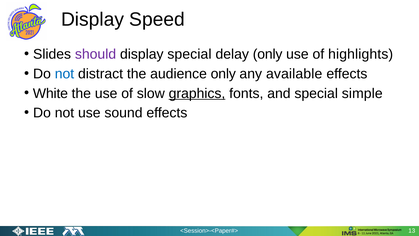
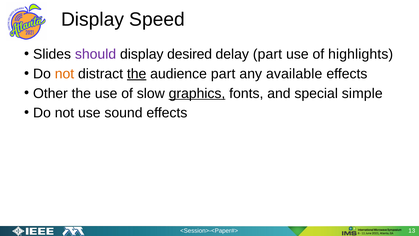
display special: special -> desired (190, 54)
delay only: only -> part (267, 54)
not colour: blue -> orange (64, 74)
the underline: none -> present (137, 74)
audience only: only -> part (223, 74)
White: White -> Other (50, 93)
